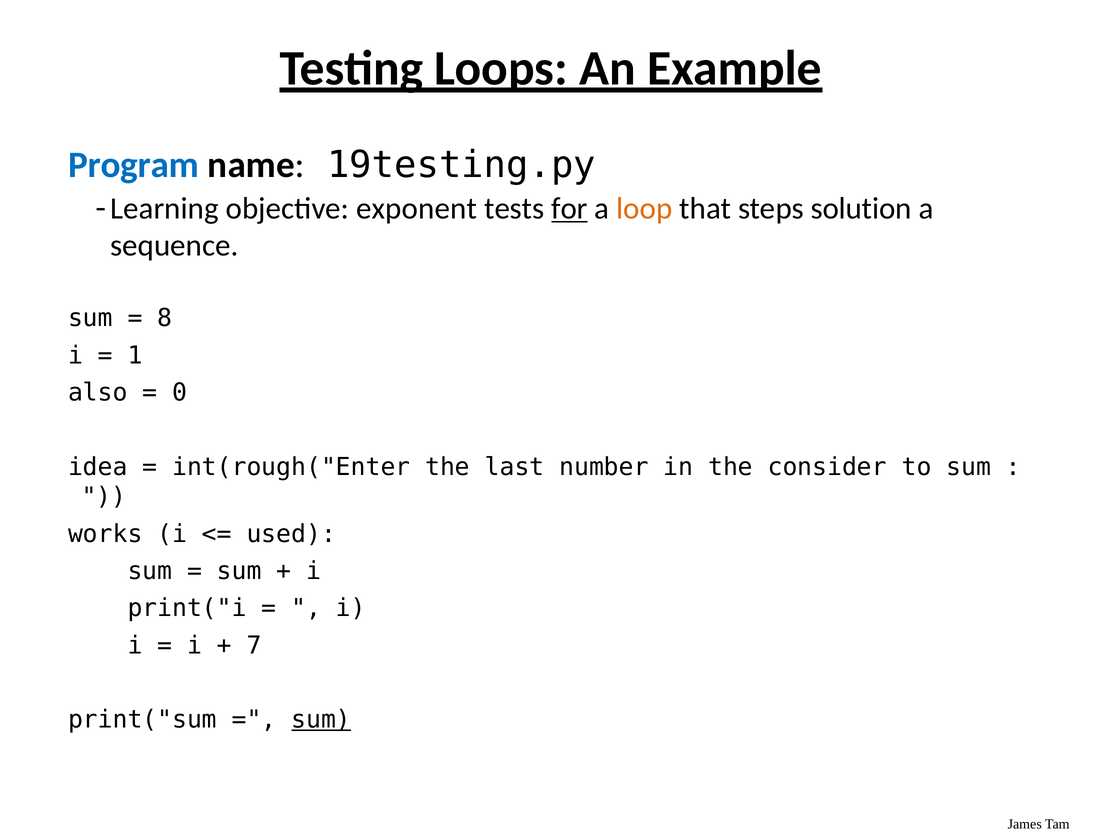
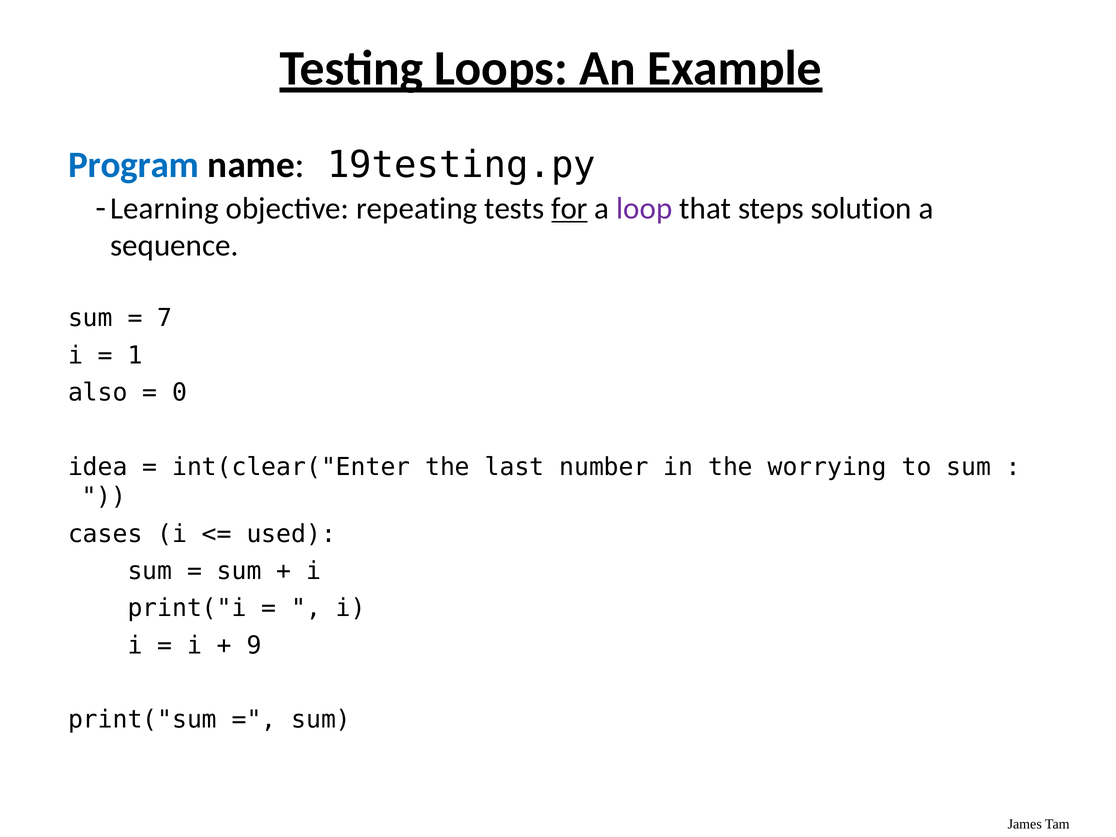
exponent: exponent -> repeating (417, 208)
loop colour: orange -> purple (644, 208)
8: 8 -> 7 (165, 318)
int(rough("Enter: int(rough("Enter -> int(clear("Enter (291, 467)
consider: consider -> worrying (827, 467)
works: works -> cases (105, 534)
7: 7 -> 9 (254, 645)
sum underline: present -> none (321, 720)
